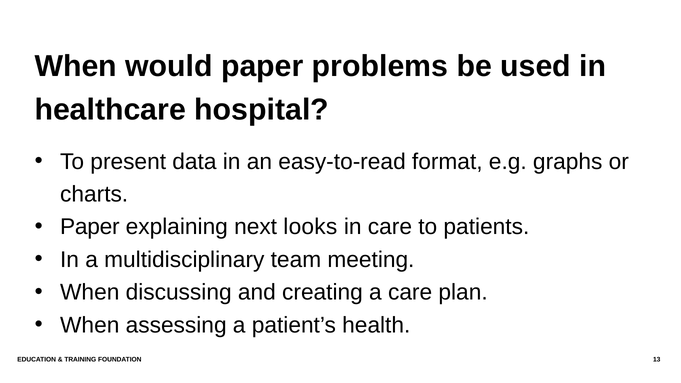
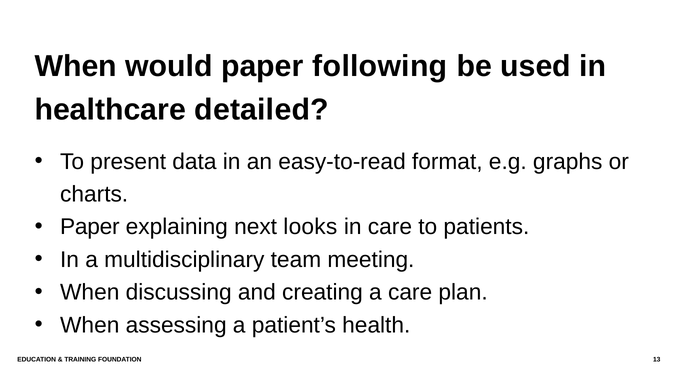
problems: problems -> following (380, 66)
hospital: hospital -> detailed (262, 110)
